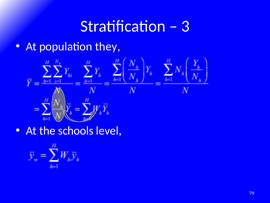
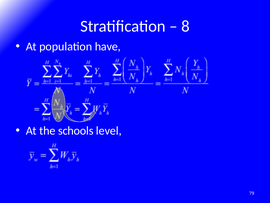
3: 3 -> 8 (185, 26)
they: they -> have (108, 46)
